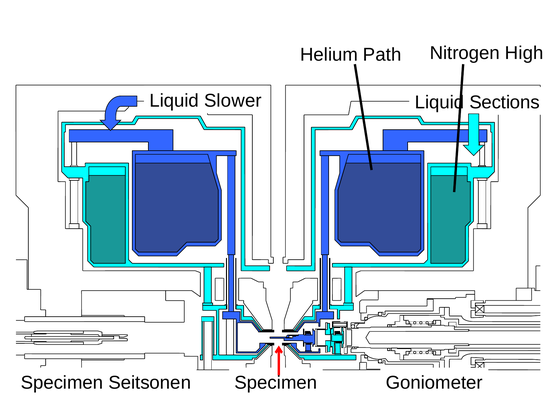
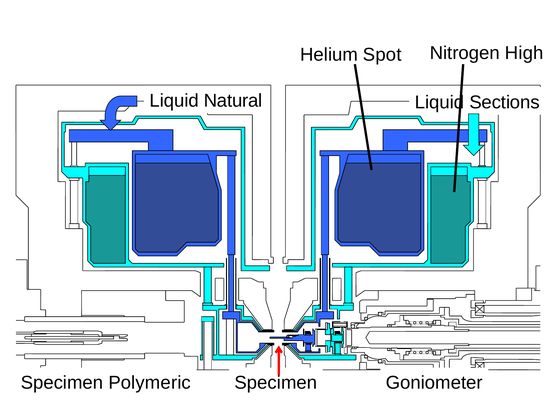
Path: Path -> Spot (382, 55)
Slower: Slower -> Natural (233, 101)
Seitsonen: Seitsonen -> Polymeric (150, 383)
